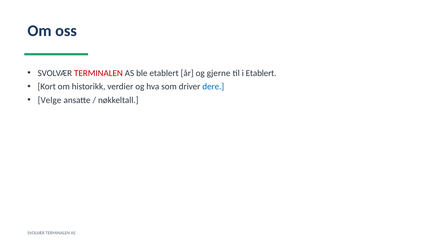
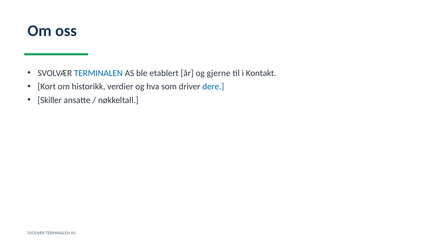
TERMINALEN colour: red -> blue (98, 73)
i Etablert: Etablert -> Kontakt (261, 73)
Velge: Velge -> Skiller (50, 100)
